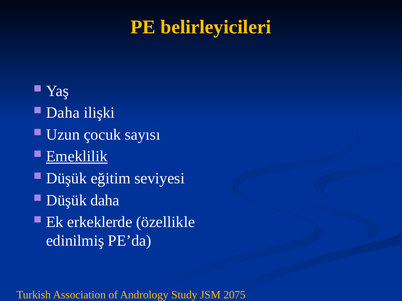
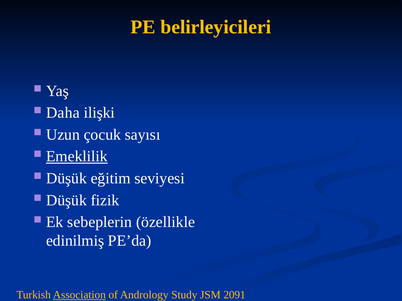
Düşük daha: daha -> fizik (105, 201)
erkeklerde: erkeklerde -> sebeplerin (100, 222)
Association underline: none -> present (79, 295)
2075: 2075 -> 2091 (235, 295)
